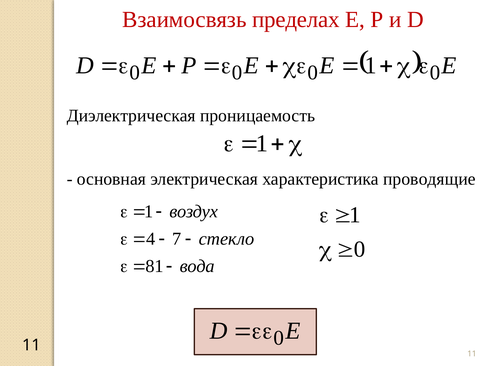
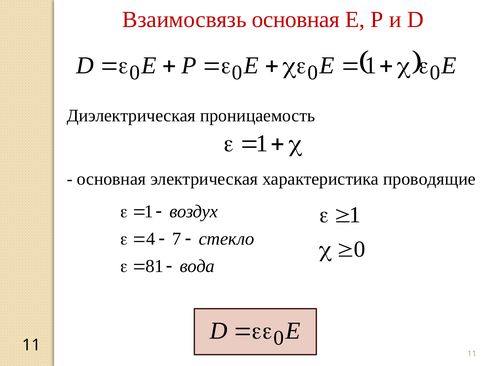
Взаимосвязь пределах: пределах -> основная (296, 19)
